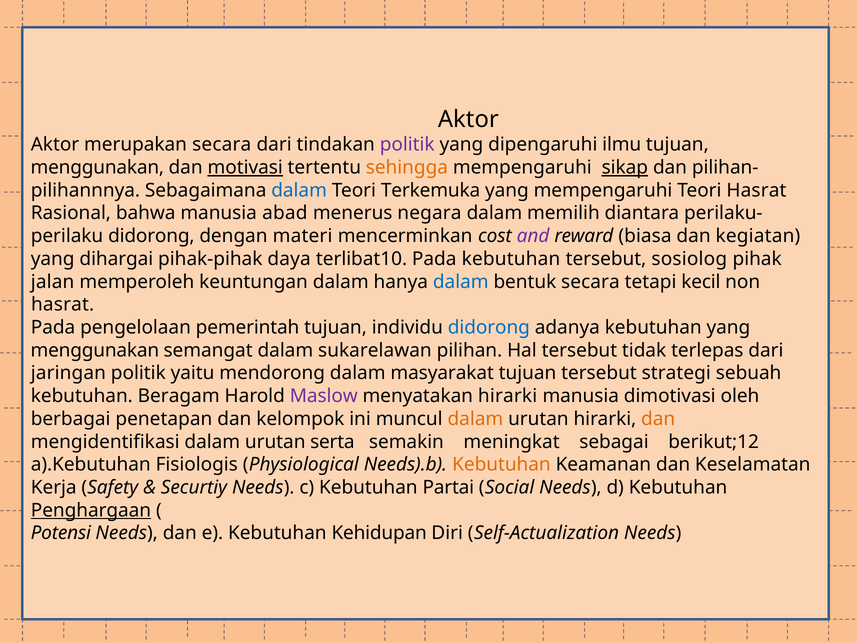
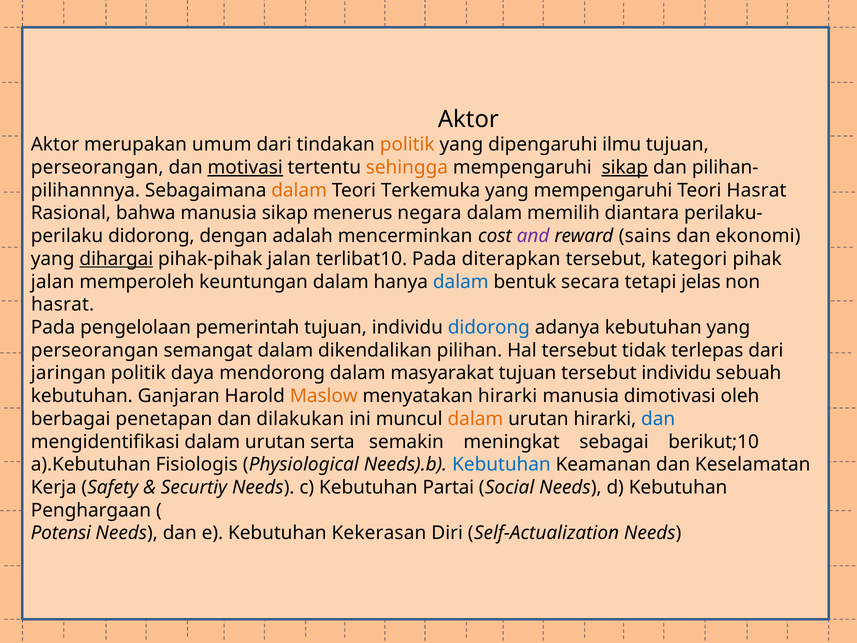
merupakan secara: secara -> umum (222, 145)
politik colour: purple -> orange (407, 145)
menggunakan: menggunakan -> perseorangan (97, 167)
dalam colour: blue -> orange (299, 190)
manusia abad: abad -> sikap (285, 213)
materi: materi -> adalah (303, 236)
biasa: biasa -> sains (645, 236)
kegiatan: kegiatan -> ekonomi (758, 236)
dihargai underline: none -> present (116, 259)
pihak-pihak daya: daya -> jalan (289, 259)
Pada kebutuhan: kebutuhan -> diterapkan (511, 259)
sosiolog: sosiolog -> kategori (689, 259)
kecil: kecil -> jelas (701, 282)
menggunakan: menggunakan -> perseorangan (95, 350)
sukarelawan: sukarelawan -> dikendalikan (375, 350)
yaitu: yaitu -> daya (192, 373)
tersebut strategi: strategi -> individu (676, 373)
Beragam: Beragam -> Ganjaran (179, 396)
Maslow colour: purple -> orange (324, 396)
kelompok: kelompok -> dilakukan (300, 419)
dan colour: orange -> blue (658, 419)
berikut;12: berikut;12 -> berikut;10 (714, 442)
Kebutuhan colour: orange -> blue (501, 464)
Penghargaan underline: present -> none (91, 510)
Kehidupan: Kehidupan -> Kekerasan (379, 533)
